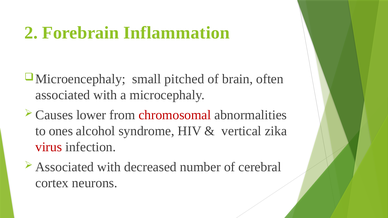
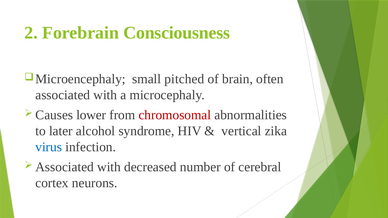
Inflammation: Inflammation -> Consciousness (177, 33)
ones: ones -> later (61, 131)
virus colour: red -> blue (49, 147)
